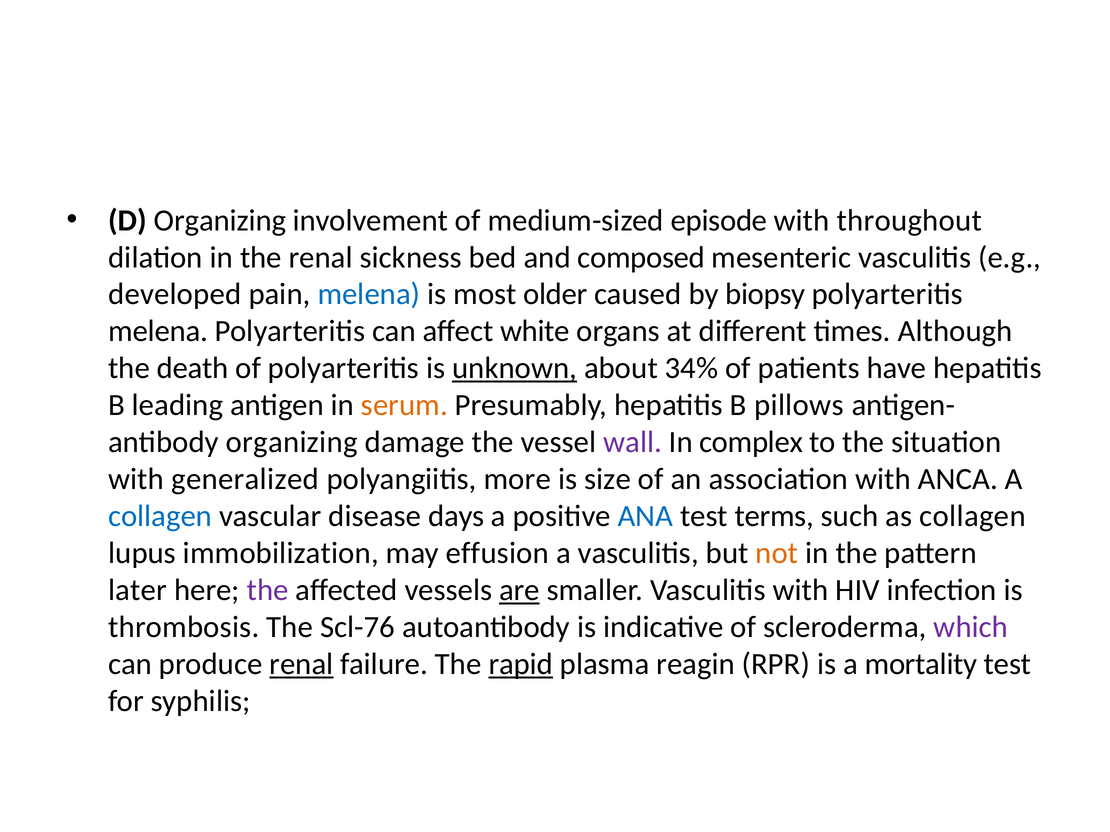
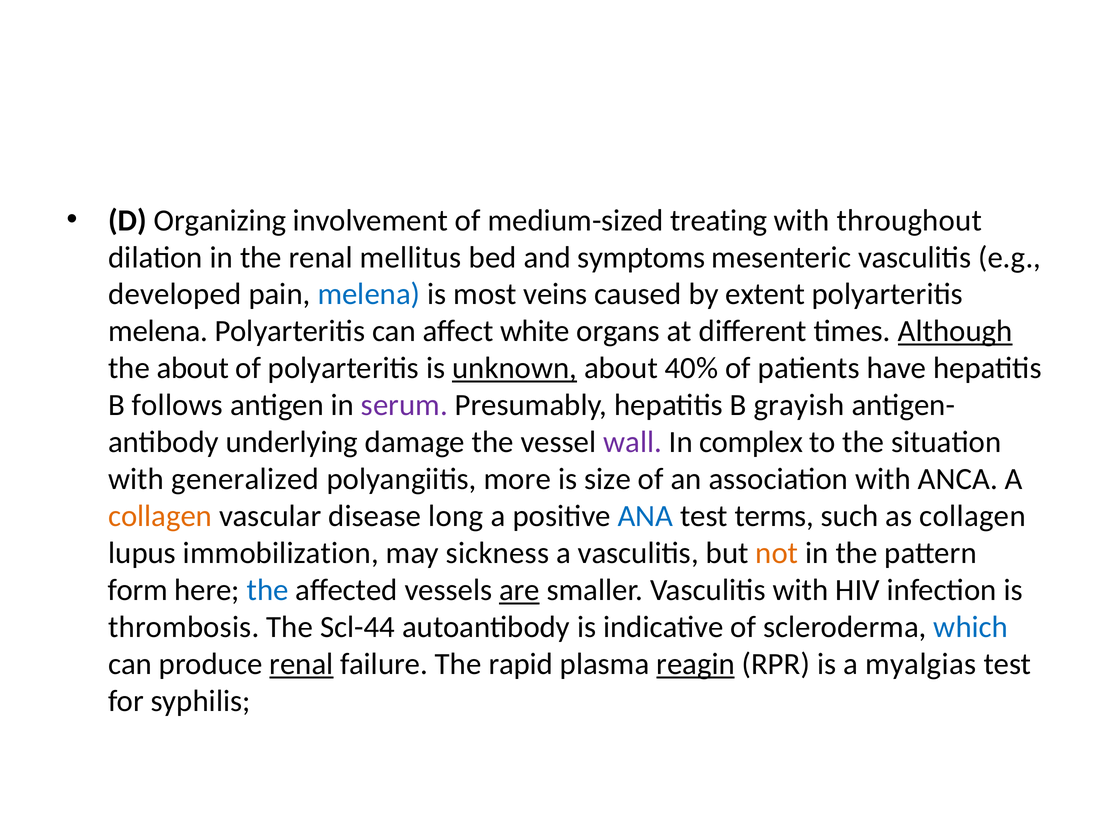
episode: episode -> treating (719, 220)
sickness: sickness -> mellitus (411, 257)
composed: composed -> symptoms (641, 257)
older: older -> veins (555, 294)
biopsy: biopsy -> extent (765, 294)
Although underline: none -> present (955, 332)
the death: death -> about (193, 369)
34%: 34% -> 40% (691, 369)
leading: leading -> follows (177, 406)
serum colour: orange -> purple (404, 406)
pillows: pillows -> grayish (799, 406)
organizing: organizing -> underlying (292, 443)
collagen colour: blue -> orange (160, 517)
days: days -> long (456, 517)
effusion: effusion -> sickness (497, 554)
later: later -> form (138, 591)
the colour: purple -> blue (268, 591)
Scl-76: Scl-76 -> Scl-44 (358, 628)
which colour: purple -> blue (971, 628)
rapid underline: present -> none (521, 665)
reagin underline: none -> present (696, 665)
mortality: mortality -> myalgias (921, 665)
